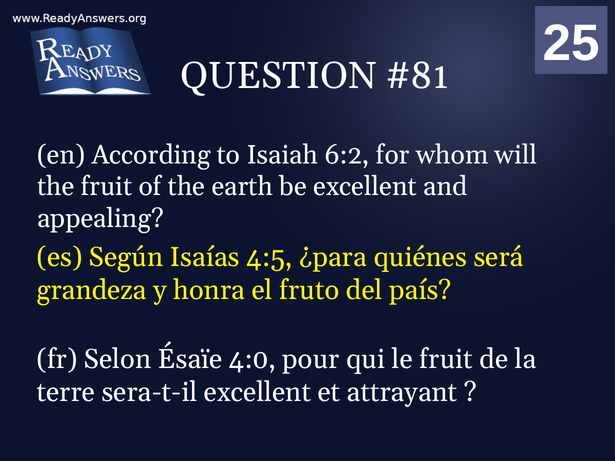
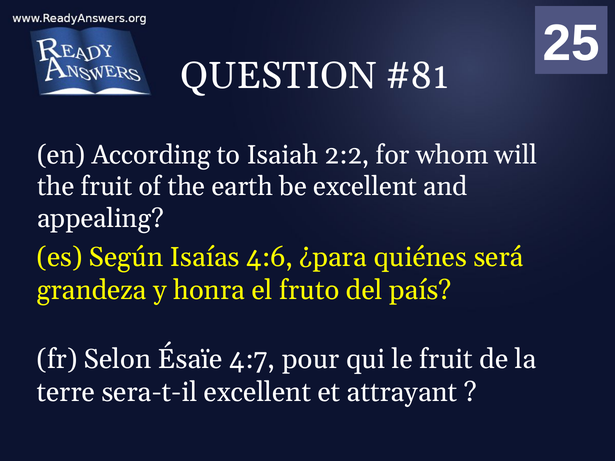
6:2: 6:2 -> 2:2 (347, 155)
4:5: 4:5 -> 4:6 (270, 258)
4:0: 4:0 -> 4:7 (252, 360)
